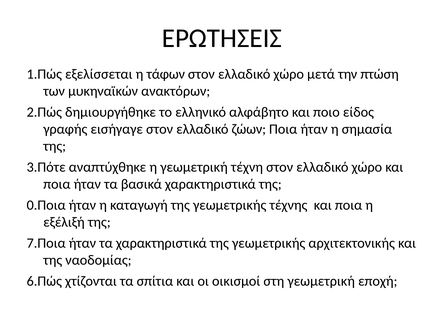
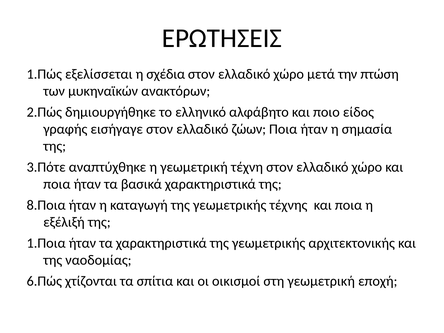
τάφων: τάφων -> σχέδια (166, 74)
0.Ποια: 0.Ποια -> 8.Ποια (46, 205)
7.Ποια: 7.Ποια -> 1.Ποια (46, 243)
